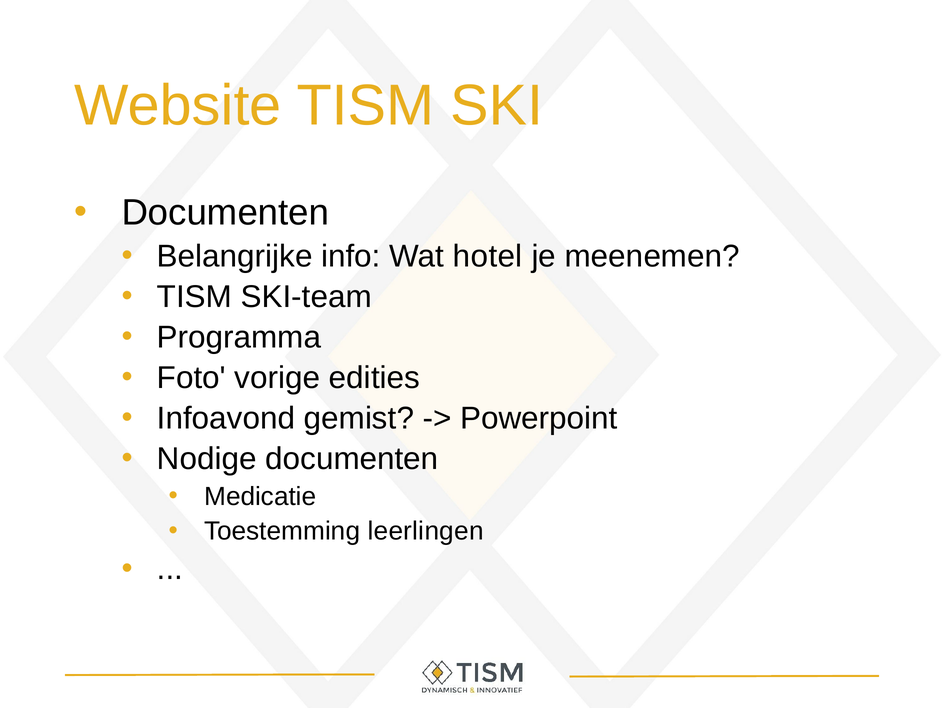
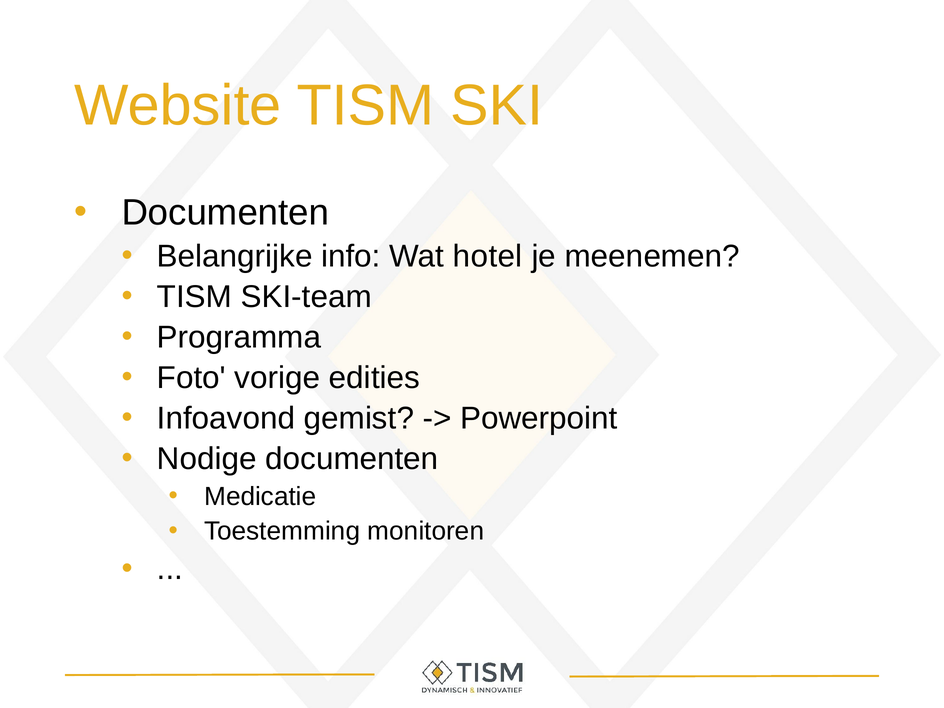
leerlingen: leerlingen -> monitoren (426, 531)
